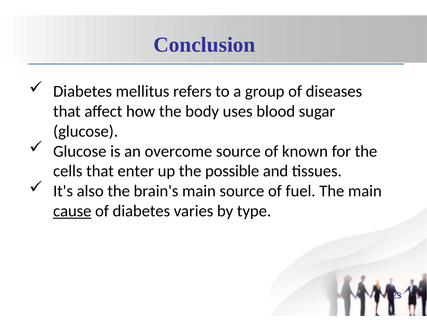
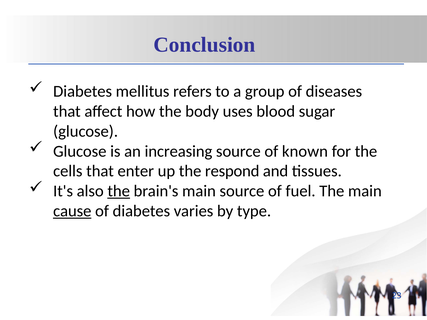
overcome: overcome -> increasing (178, 151)
possible: possible -> respond (232, 171)
the underline: none -> present (119, 191)
